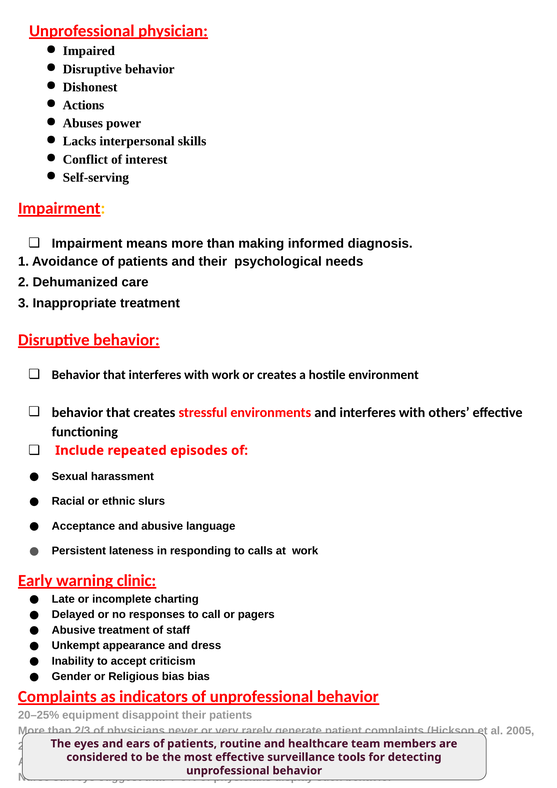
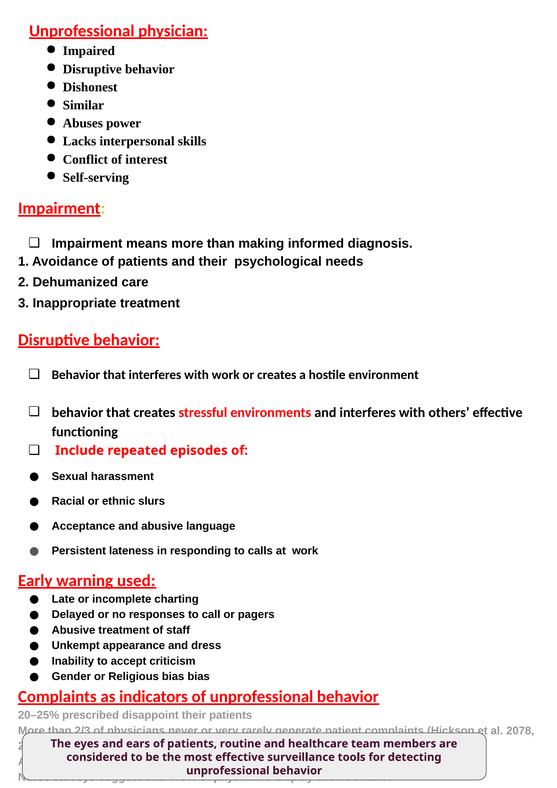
Actions: Actions -> Similar (83, 105)
clinic: clinic -> used (136, 580)
equipment: equipment -> prescribed (91, 715)
2005: 2005 -> 2078 (520, 731)
